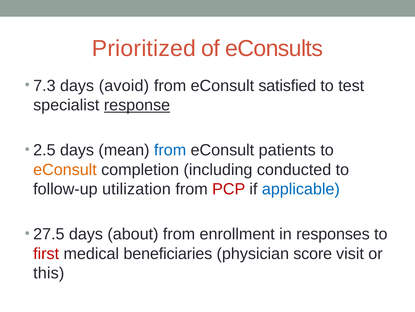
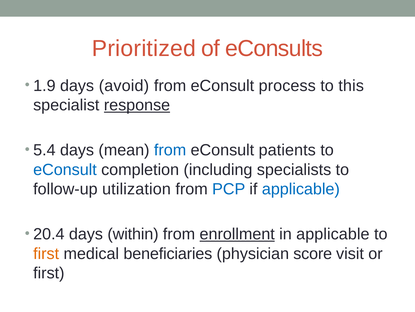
7.3: 7.3 -> 1.9 (44, 85)
satisfied: satisfied -> process (287, 85)
test: test -> this (351, 85)
2.5: 2.5 -> 5.4 (44, 150)
eConsult colour: orange -> blue (65, 169)
conducted: conducted -> specialists (294, 169)
PCP colour: red -> blue (229, 189)
27.5: 27.5 -> 20.4 (49, 234)
about: about -> within (133, 234)
enrollment underline: none -> present (237, 234)
in responses: responses -> applicable (333, 234)
first colour: red -> orange (46, 253)
this: this -> first (49, 272)
